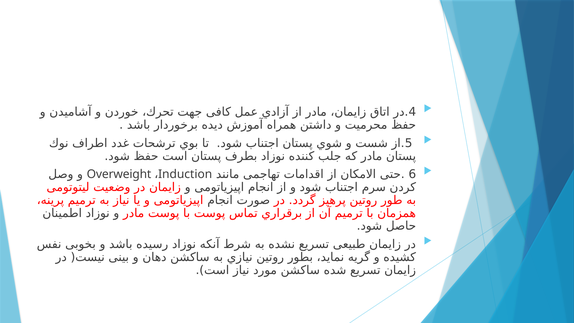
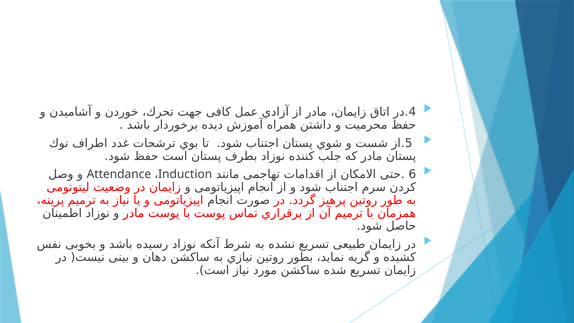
Overweight: Overweight -> Attendance (119, 174)
